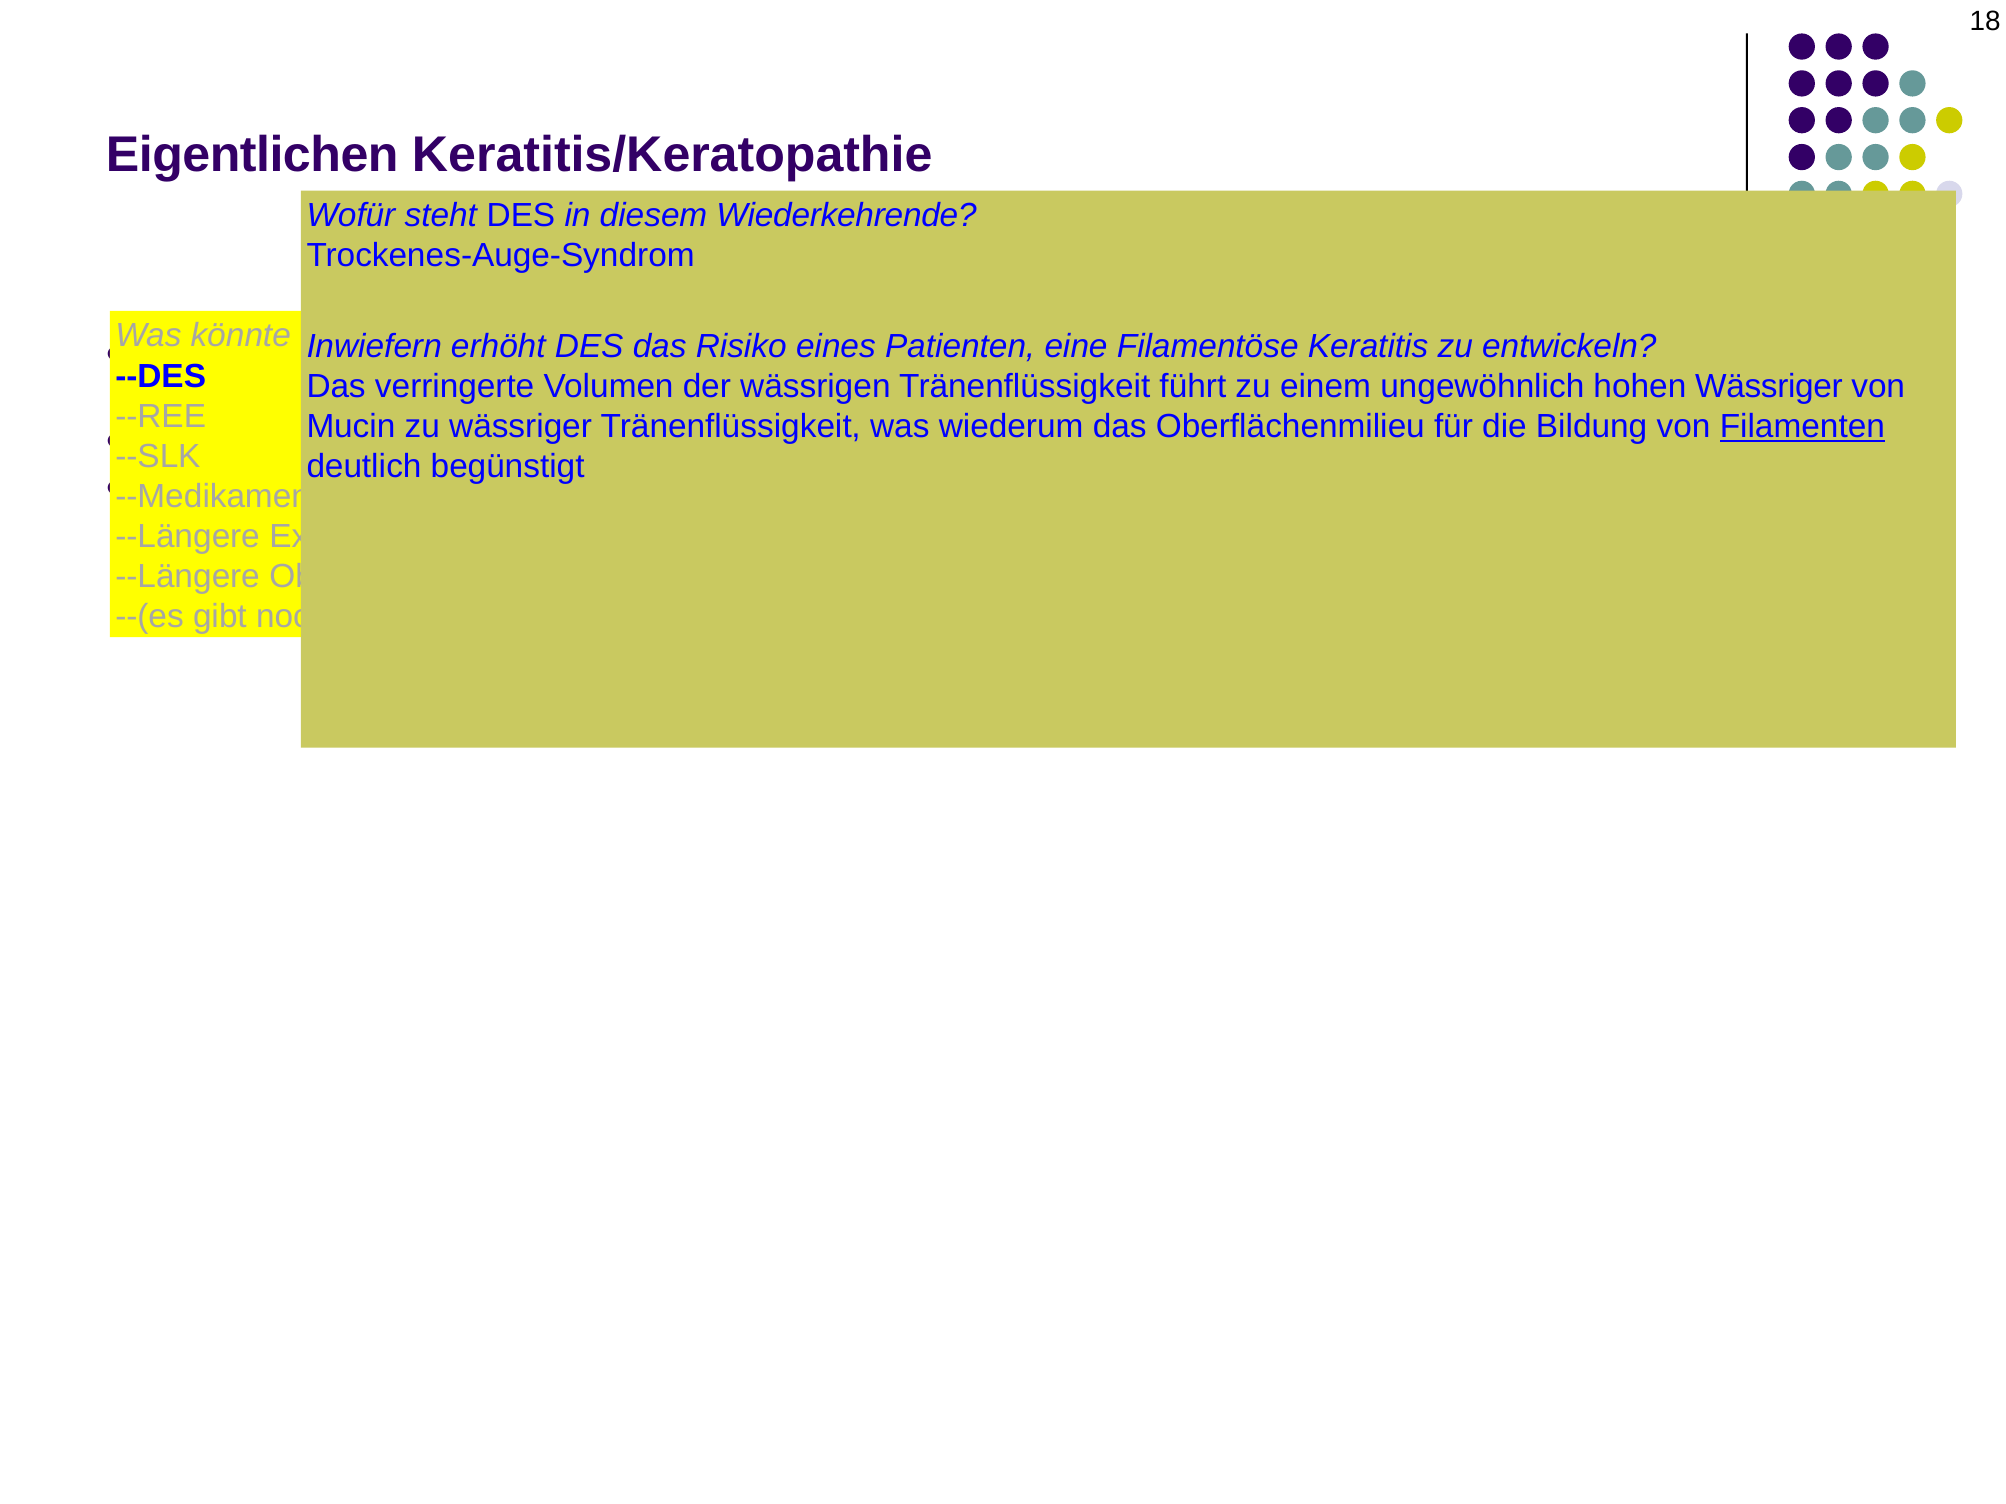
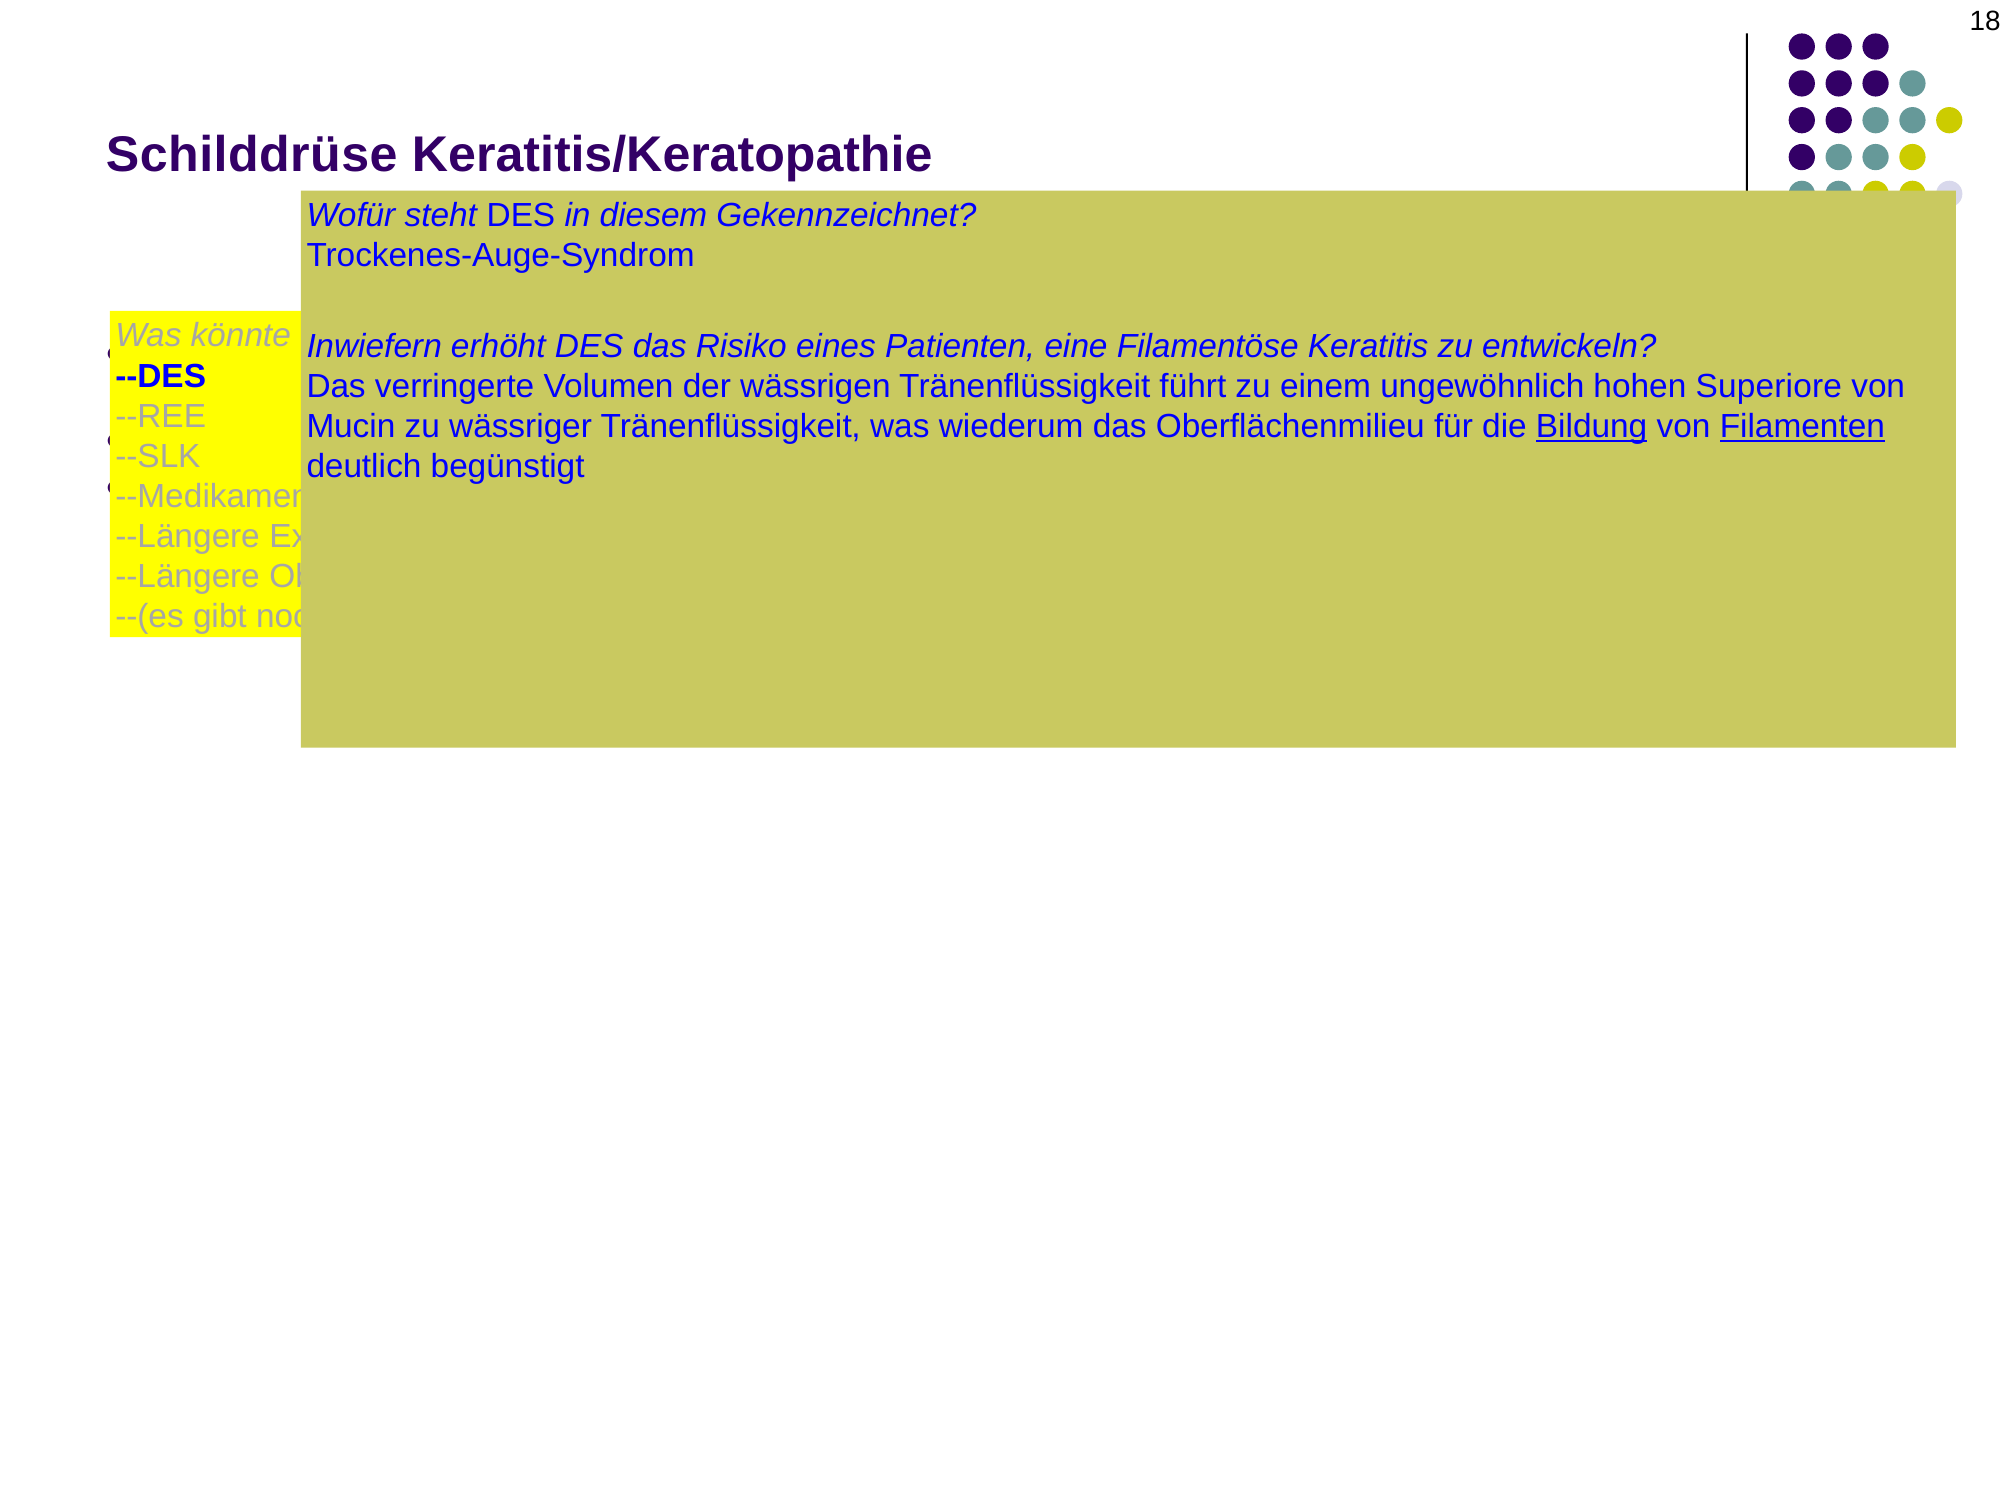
Eigentlichen: Eigentlichen -> Schilddrüse (252, 155)
Wiederkehrende: Wiederkehrende -> Gekennzeichnet (846, 216)
hohen Wässriger: Wässriger -> Superiore (1769, 386)
Bildung underline: none -> present (1592, 427)
